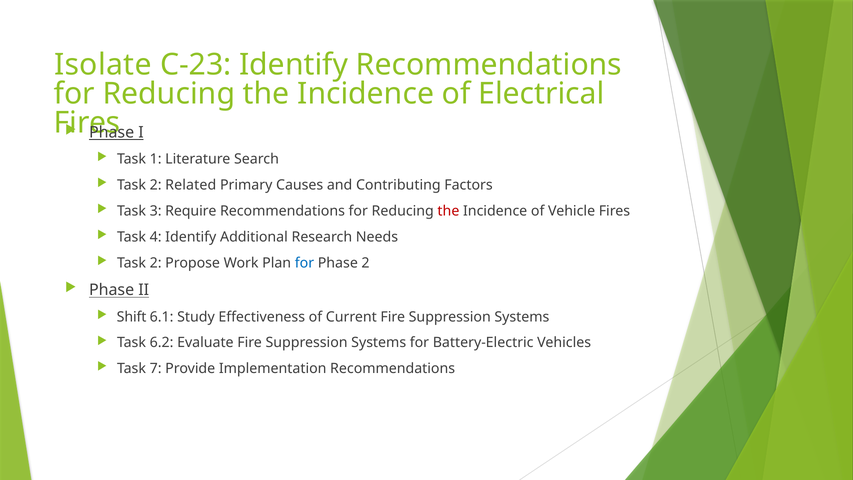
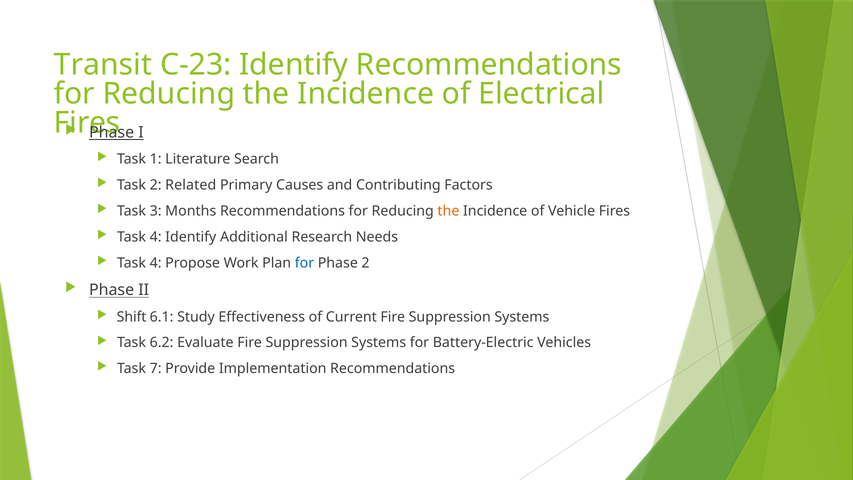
Isolate: Isolate -> Transit (103, 65)
Require: Require -> Months (191, 211)
the colour: red -> orange (448, 211)
2: 2 -> 4 (156, 263)
